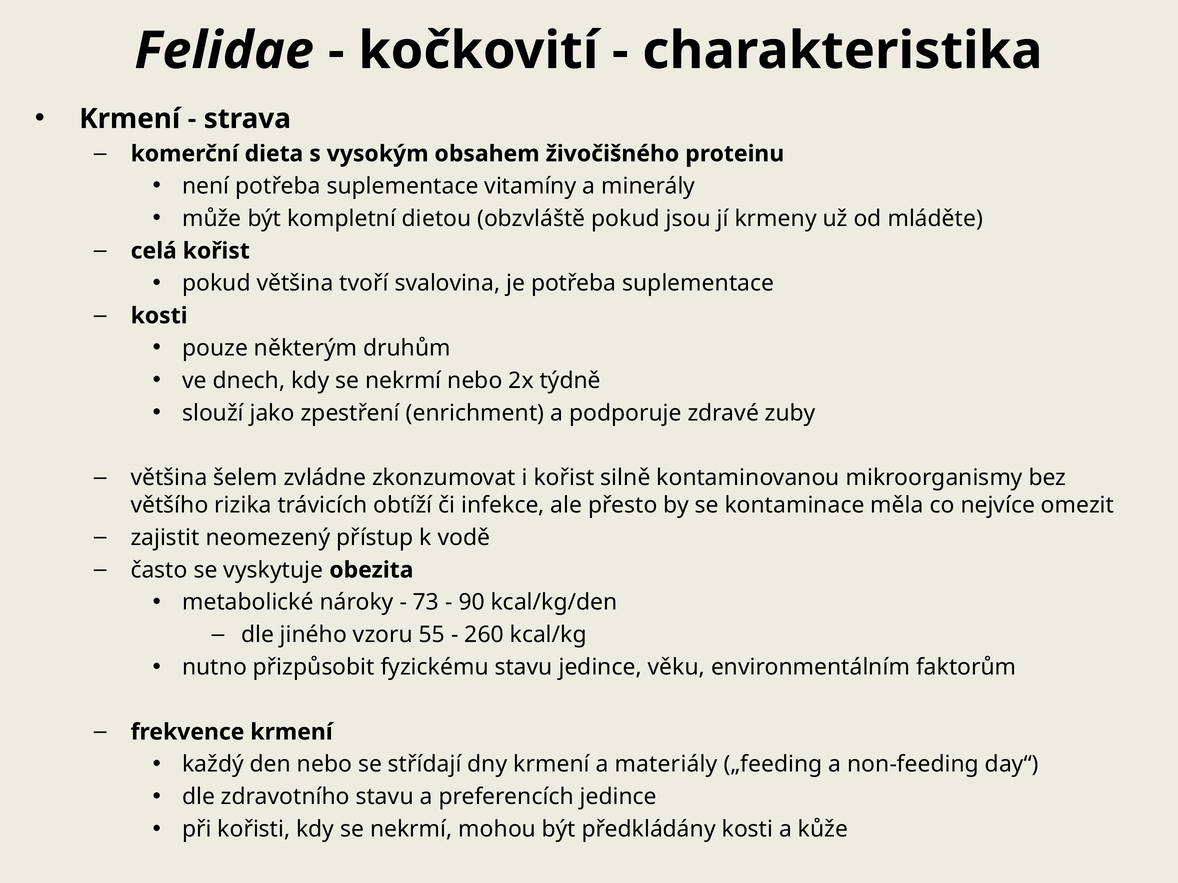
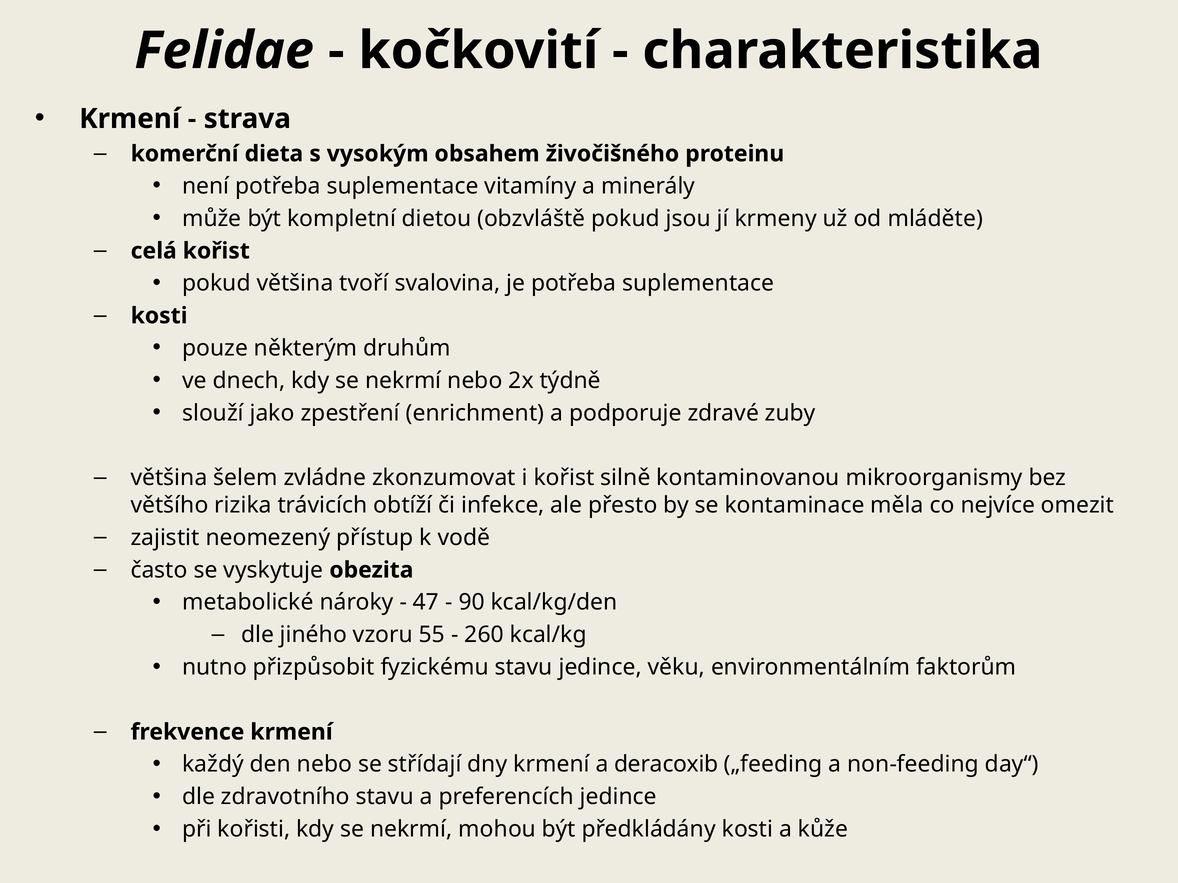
73: 73 -> 47 (426, 603)
materiály: materiály -> deracoxib (666, 765)
